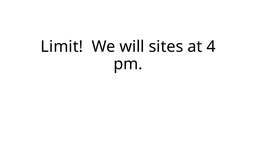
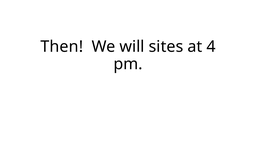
Limit: Limit -> Then (62, 47)
